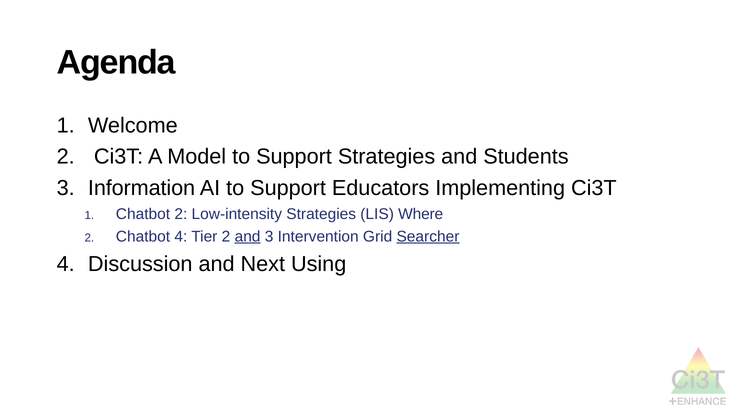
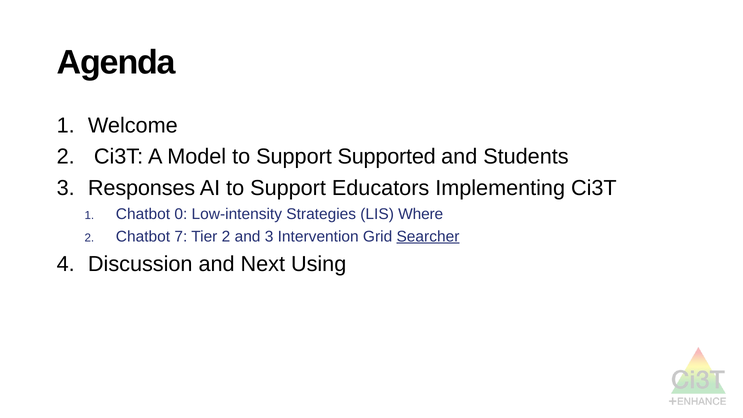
Support Strategies: Strategies -> Supported (387, 157)
Information: Information -> Responses (142, 188)
Chatbot 2: 2 -> 0 (181, 214)
Chatbot 4: 4 -> 7 (181, 236)
and underline: present -> none (248, 236)
